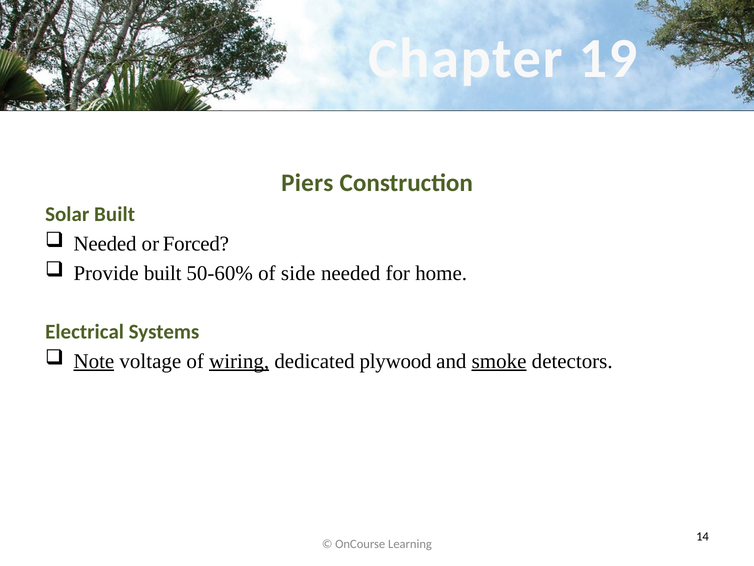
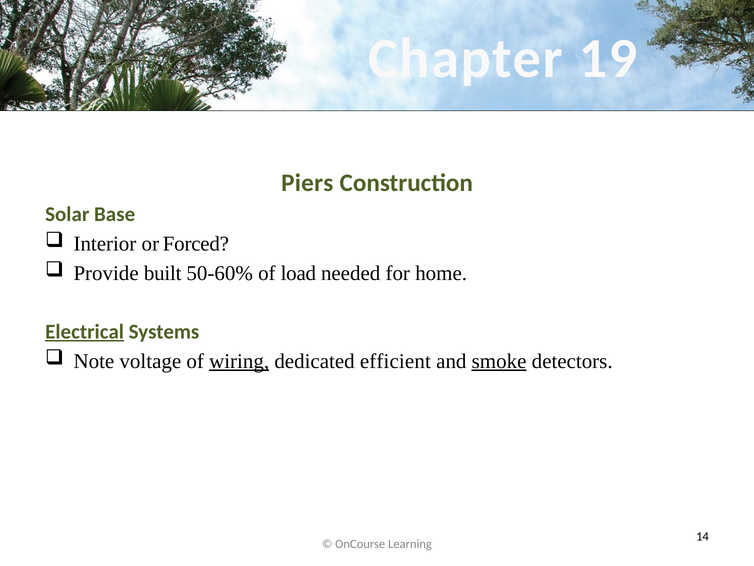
Solar Built: Built -> Base (115, 214)
Needed: Needed -> Interior (105, 244)
side: side -> load (298, 273)
Electrical underline: none -> present (85, 332)
Note underline: present -> none (94, 361)
plywood: plywood -> efficient (395, 361)
